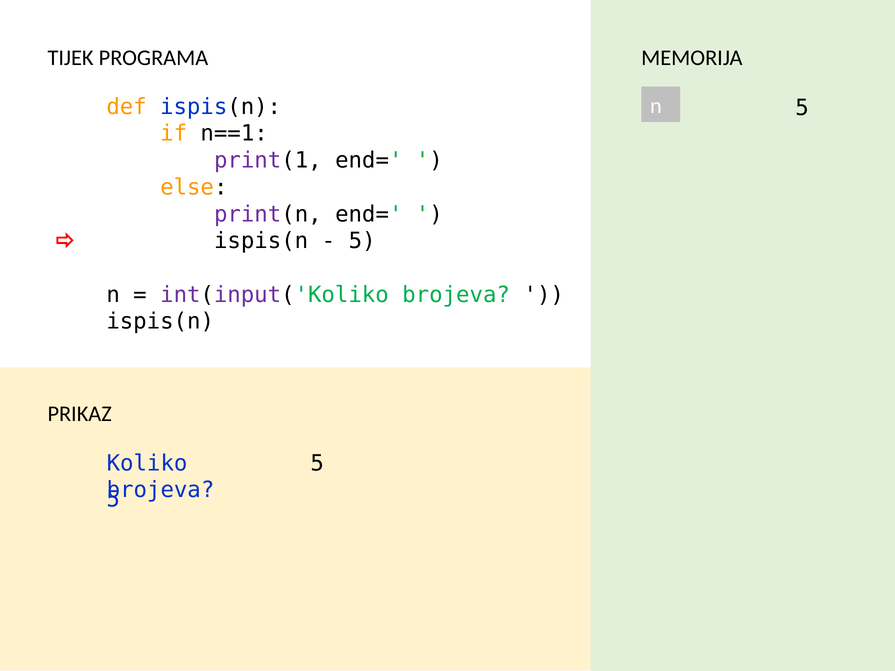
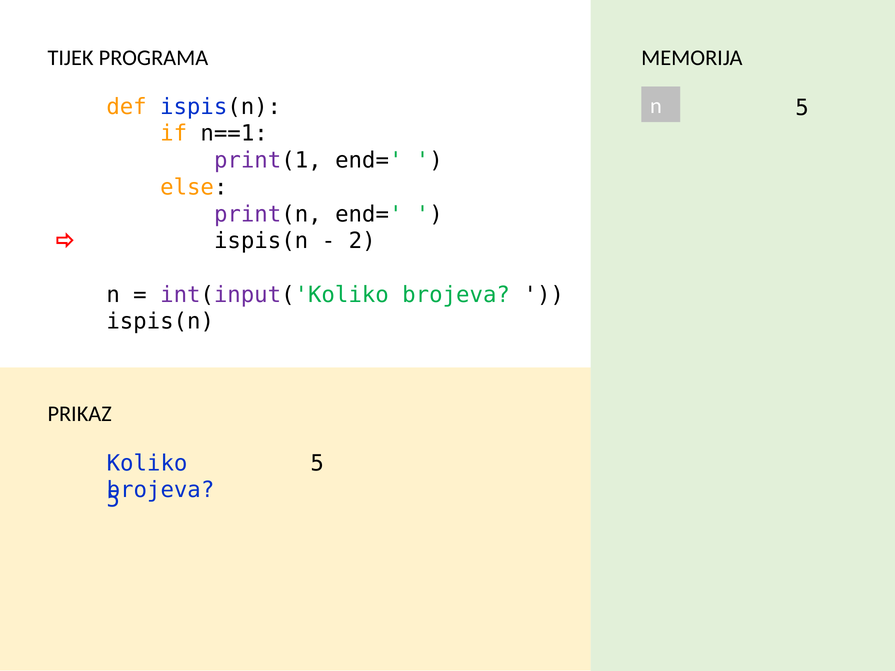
5: 5 -> 2 (362, 241)
